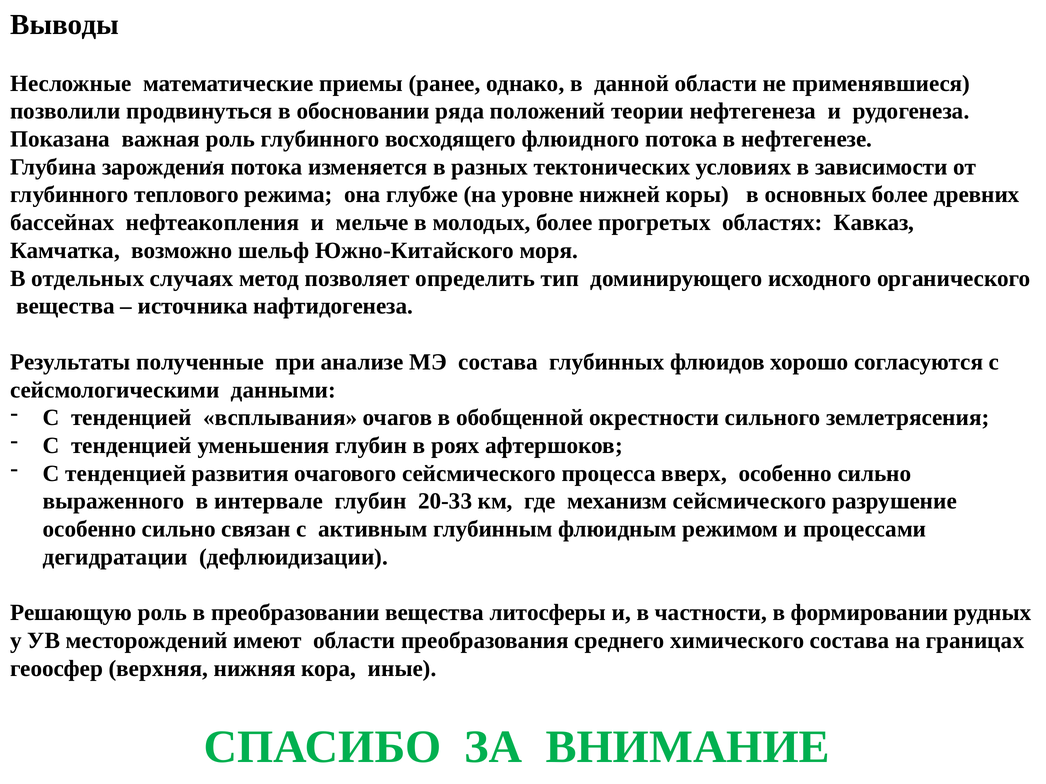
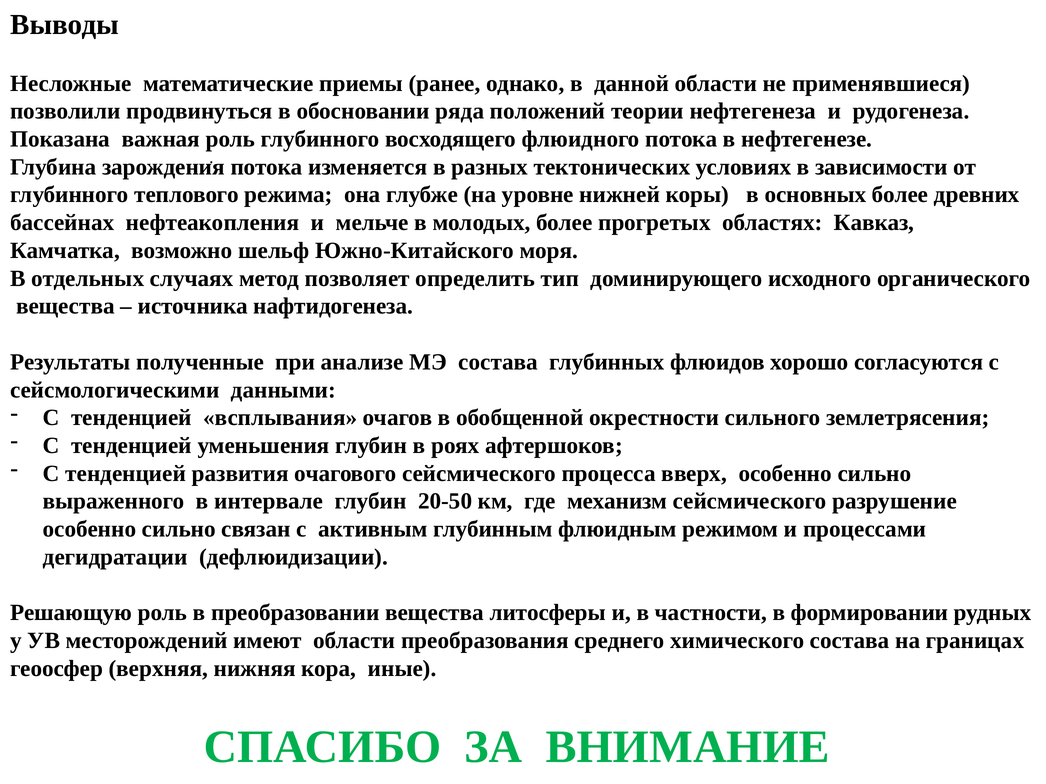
20-33: 20-33 -> 20-50 (445, 502)
